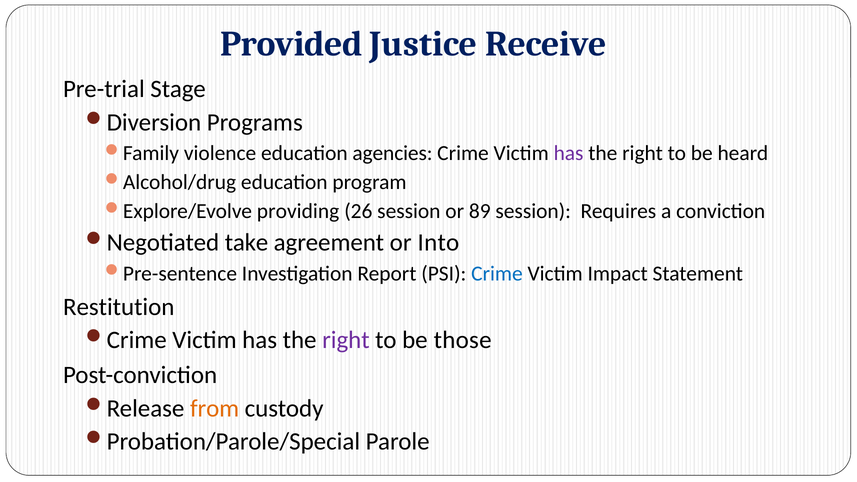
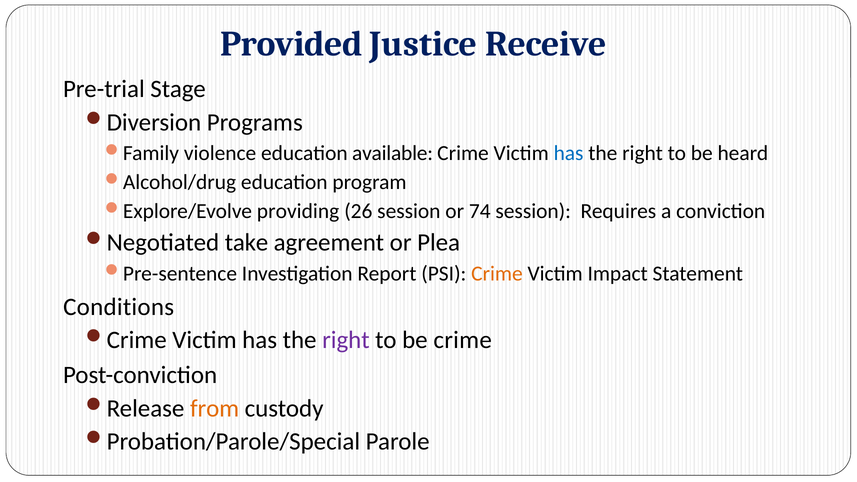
agencies: agencies -> available (393, 153)
has colour: purple -> blue (569, 153)
89: 89 -> 74 (480, 211)
Into: Into -> Plea (439, 243)
Crime colour: blue -> orange (497, 274)
Restitution: Restitution -> Conditions (119, 307)
be those: those -> crime (463, 340)
